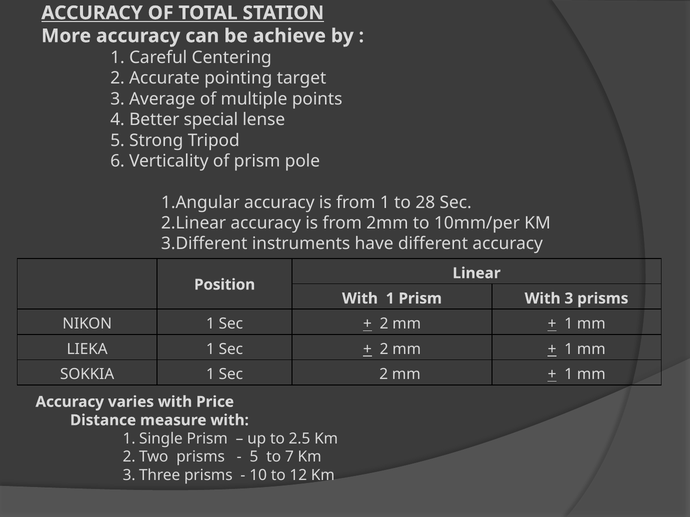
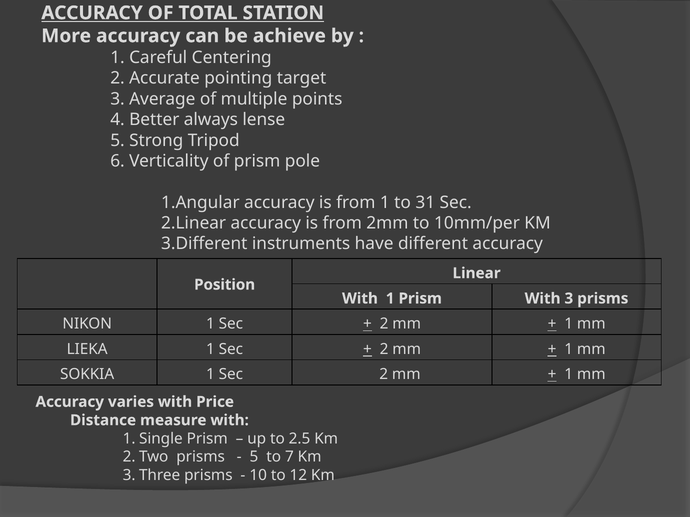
special: special -> always (211, 120)
28: 28 -> 31 (425, 203)
